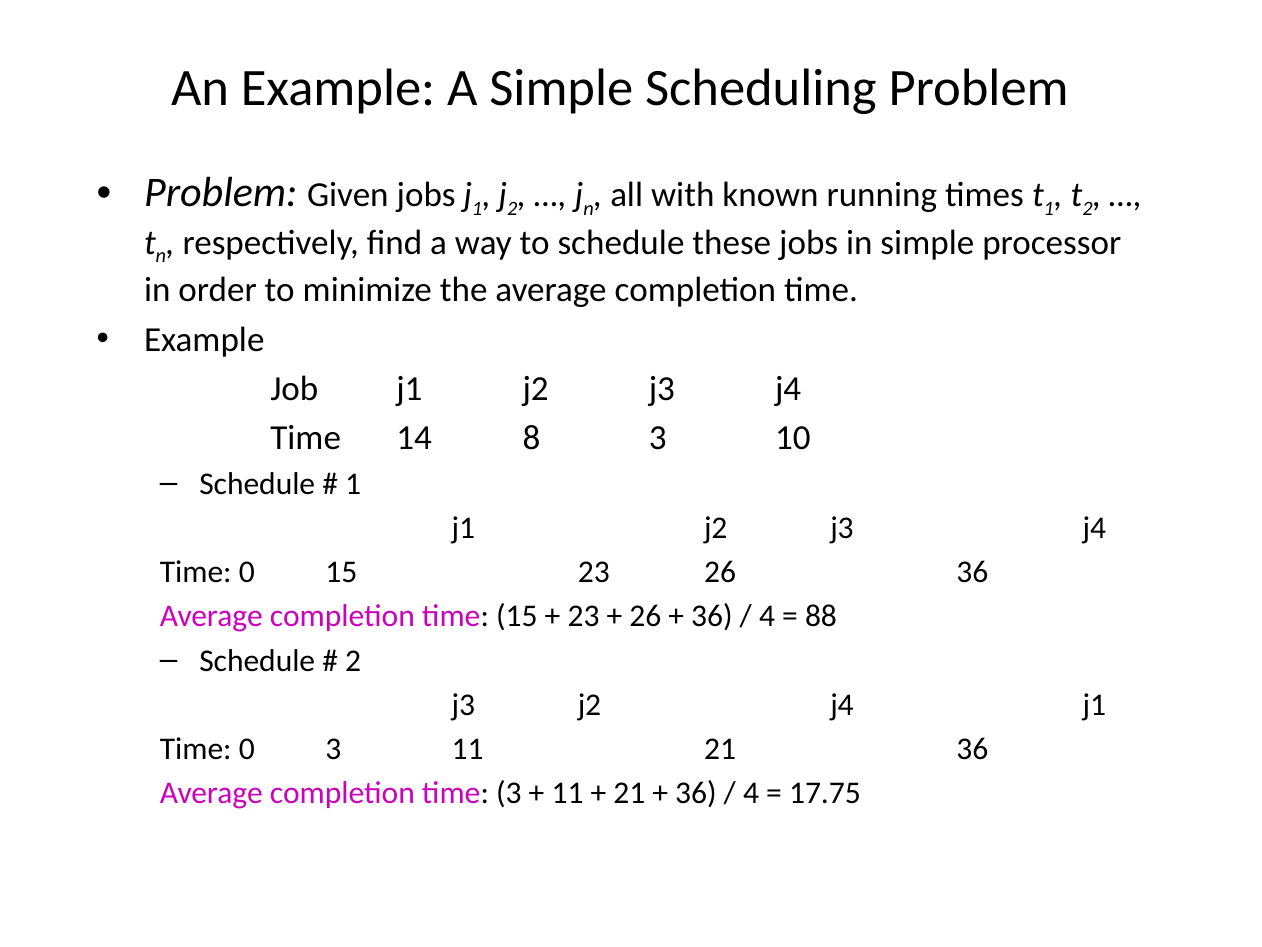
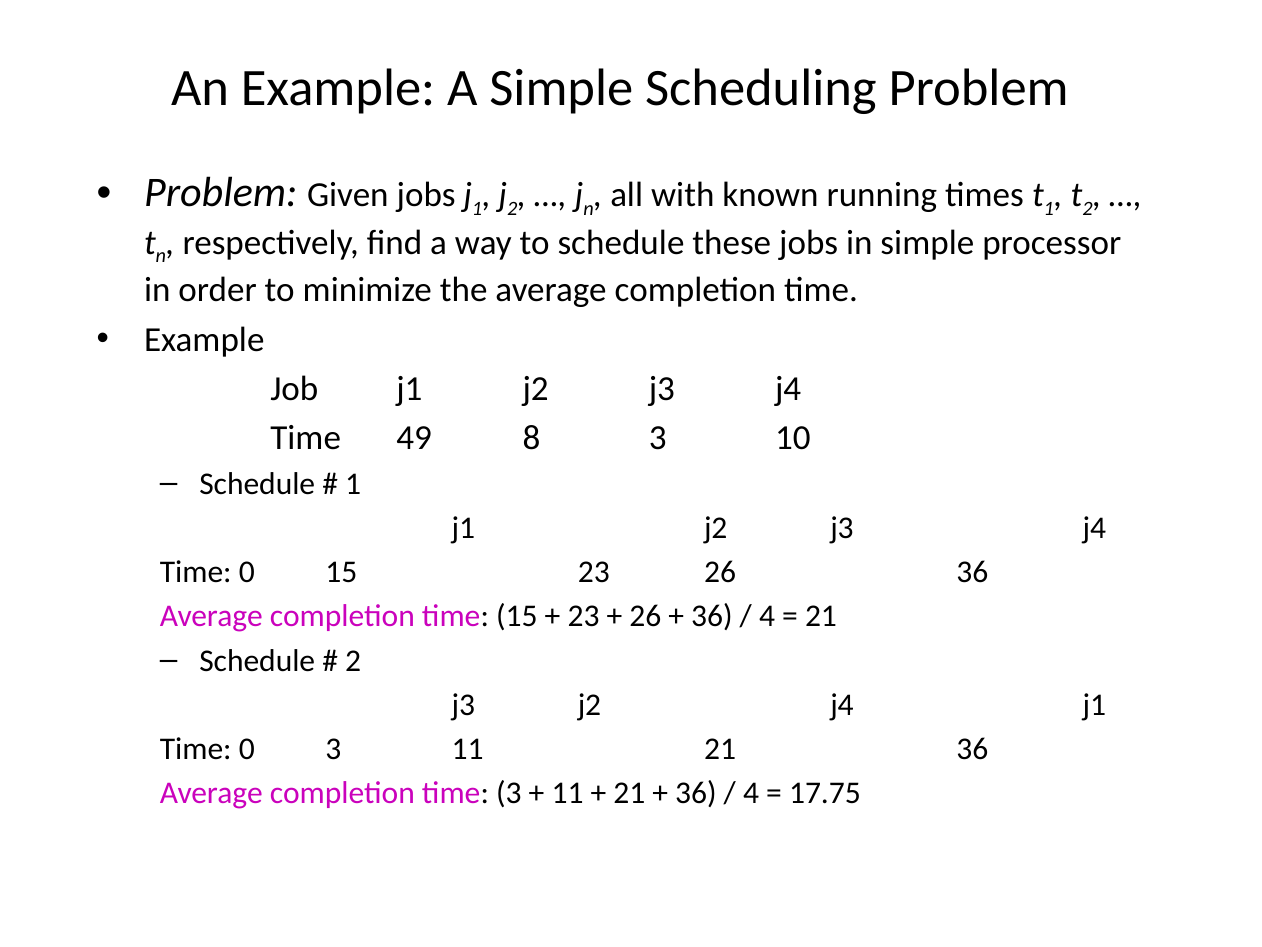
14: 14 -> 49 (414, 438)
88: 88 -> 21 (821, 616)
